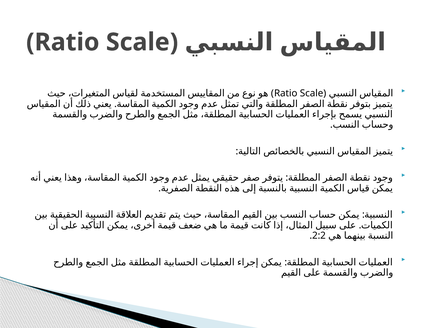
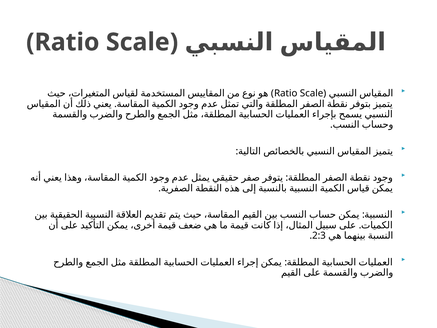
2:2: 2:2 -> 2:3 (319, 236)
